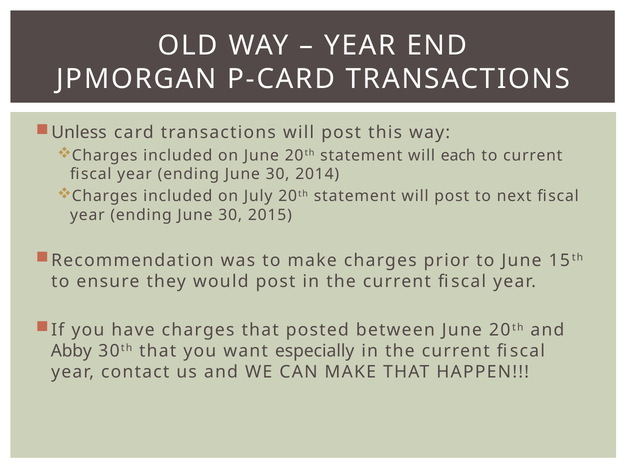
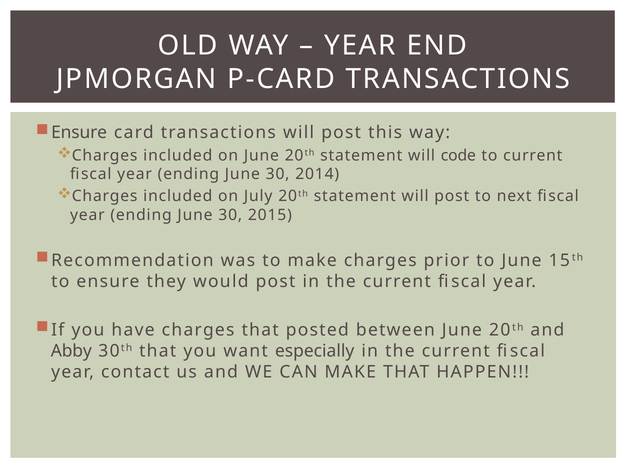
Unless: Unless -> Ensure (79, 133)
each: each -> code (458, 156)
